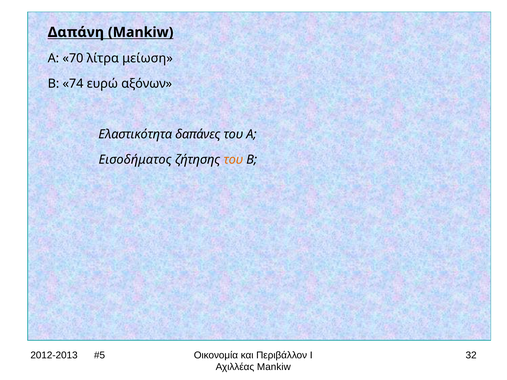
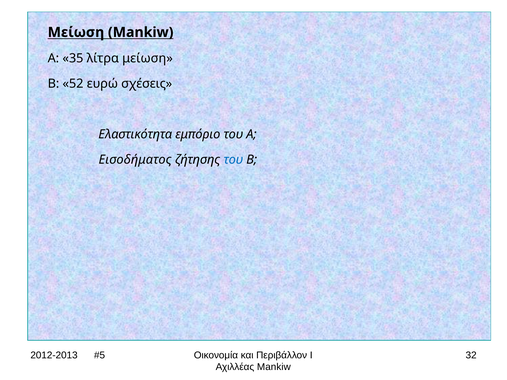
Δαπάνη: Δαπάνη -> Μείωση (76, 32)
70: 70 -> 35 (73, 58)
74: 74 -> 52 (73, 84)
αξόνων: αξόνων -> σχέσεις (147, 84)
δαπάνες: δαπάνες -> εμπόριο (198, 134)
του colour: orange -> blue (233, 160)
